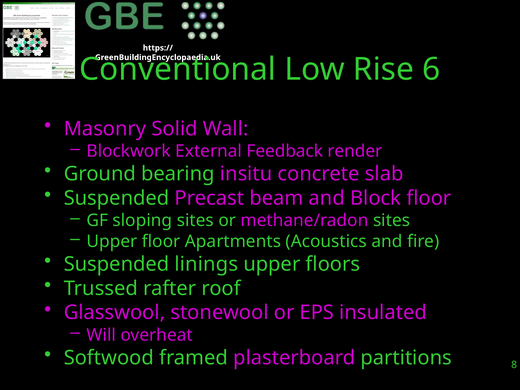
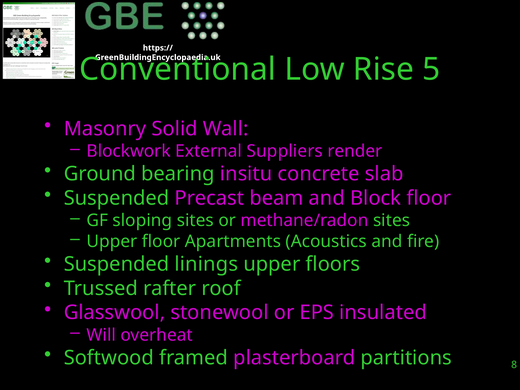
6: 6 -> 5 (431, 69)
Feedback: Feedback -> Suppliers (285, 151)
